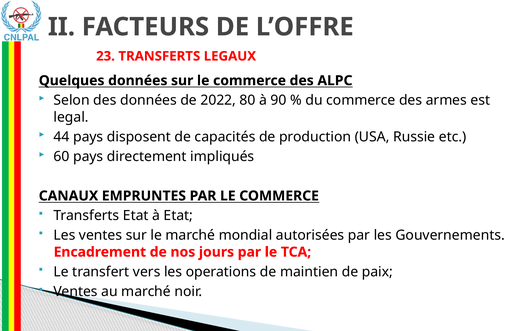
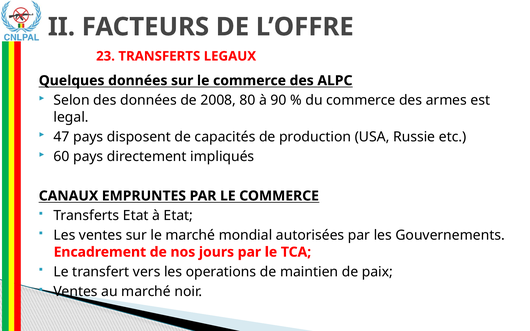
2022: 2022 -> 2008 (218, 100)
44: 44 -> 47 (62, 137)
